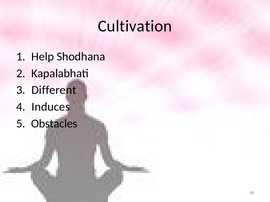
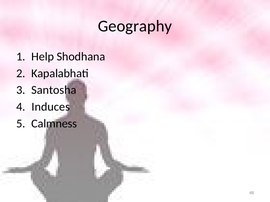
Cultivation: Cultivation -> Geography (135, 26)
Different: Different -> Santosha (54, 90)
Obstacles: Obstacles -> Calmness (54, 124)
